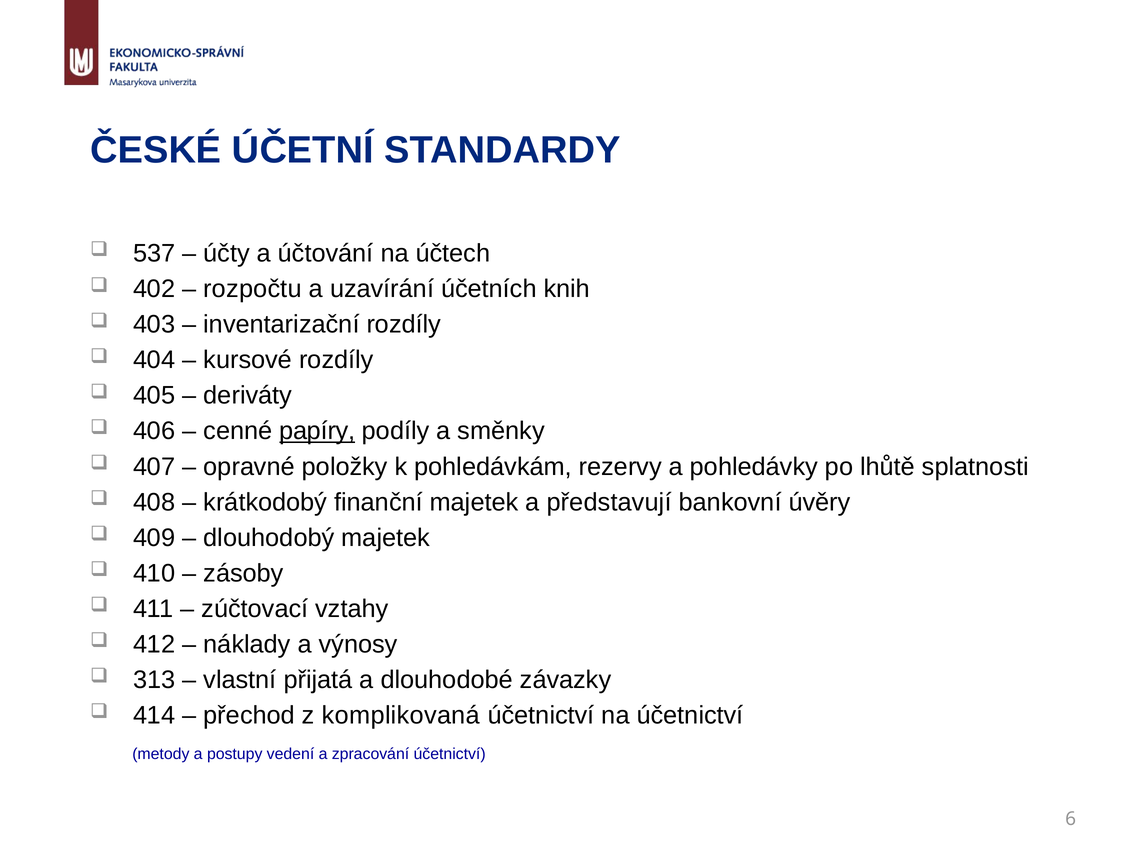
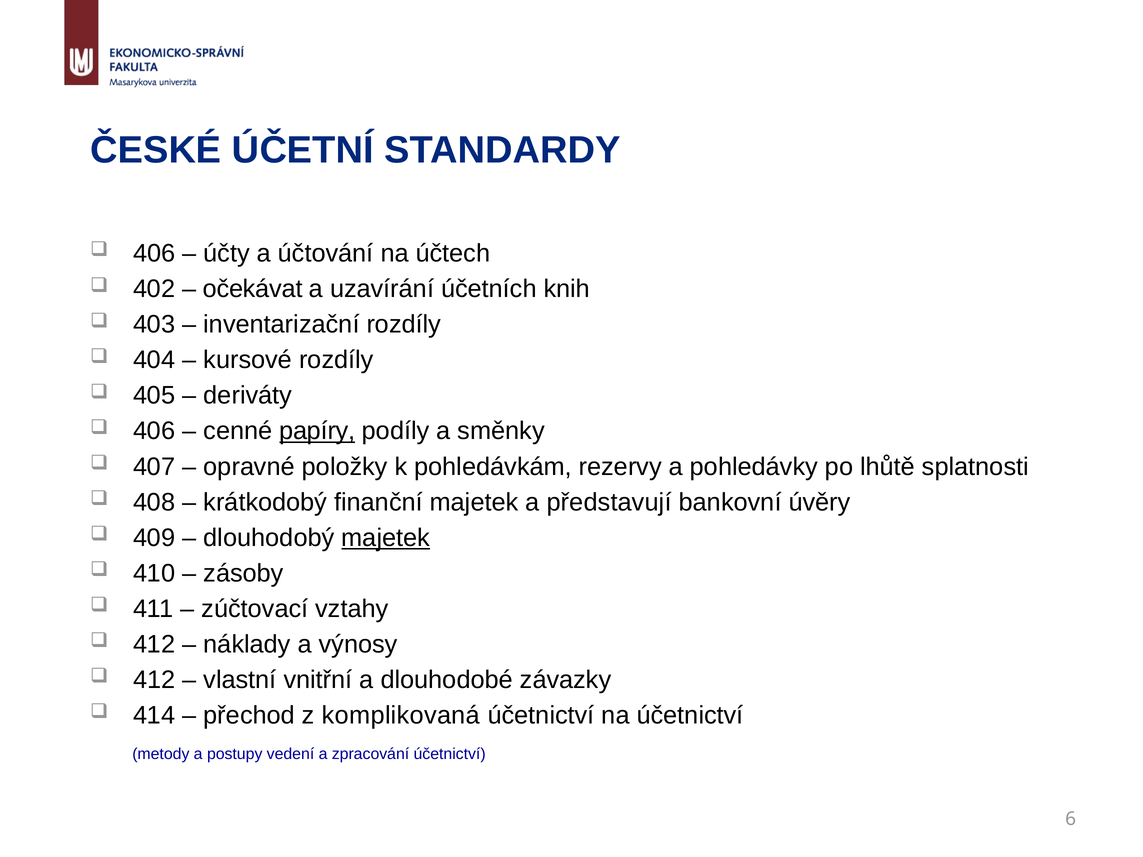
537: 537 -> 406 (154, 253)
rozpočtu: rozpočtu -> očekávat (253, 289)
majetek underline: none -> present (386, 538)
313: 313 -> 412 (154, 680)
přijatá: přijatá -> vnitřní (318, 680)
